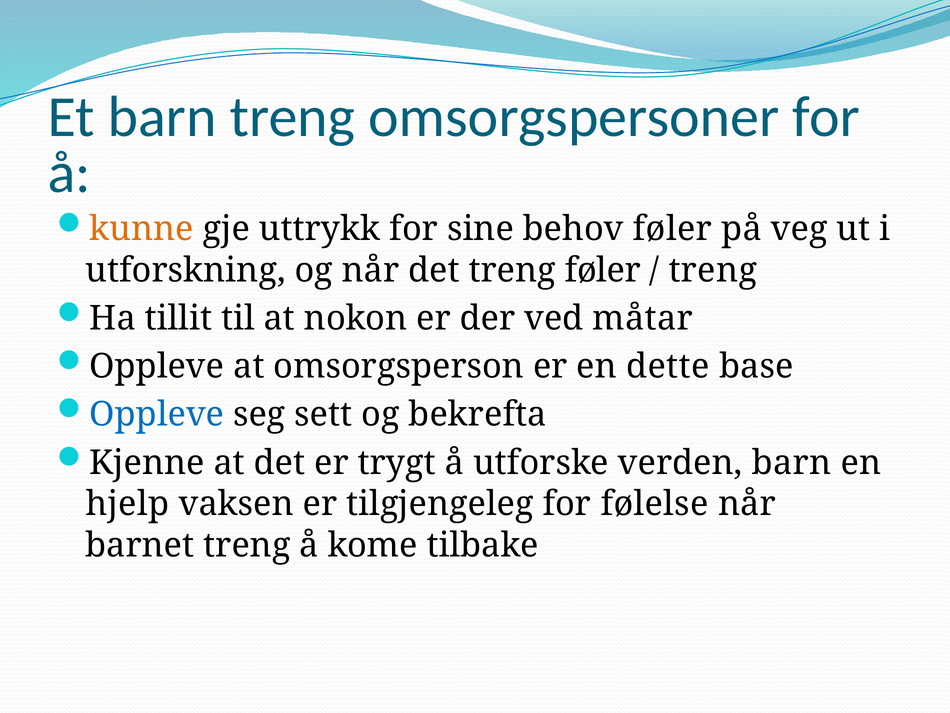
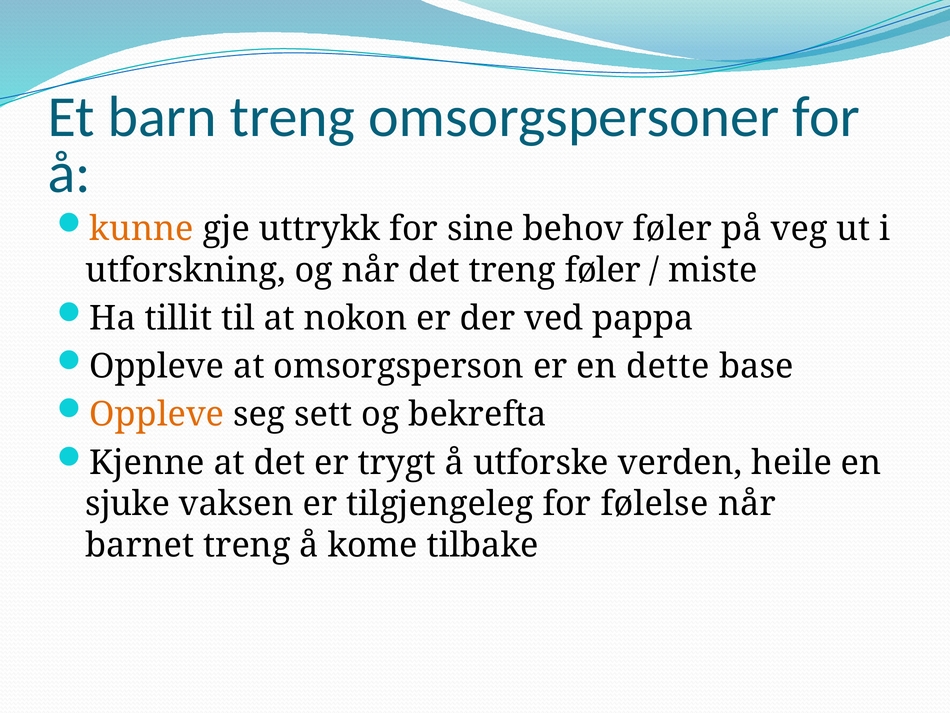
treng: treng -> miste (713, 270)
måtar: måtar -> pappa (643, 318)
Oppleve colour: blue -> orange (157, 414)
verden barn: barn -> heile (792, 462)
hjelp: hjelp -> sjuke (128, 504)
